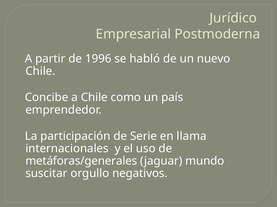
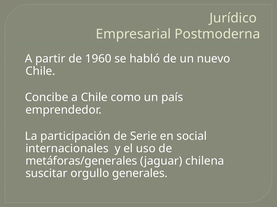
1996: 1996 -> 1960 (98, 59)
llama: llama -> social (192, 137)
mundo: mundo -> chilena (205, 161)
negativos: negativos -> generales (140, 174)
